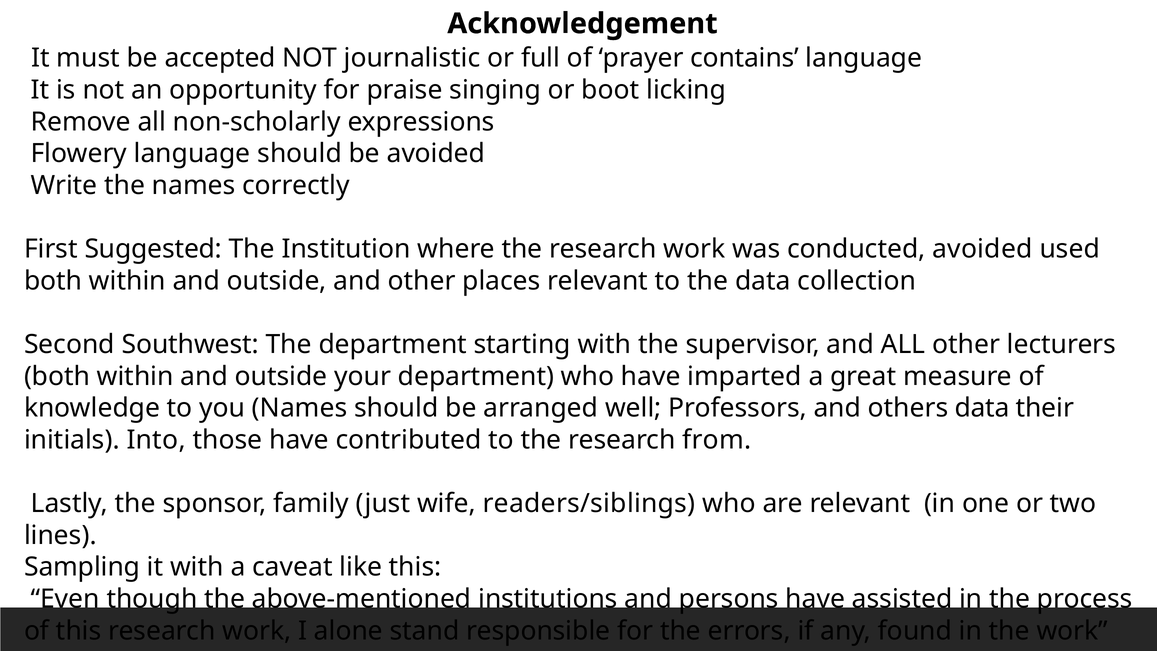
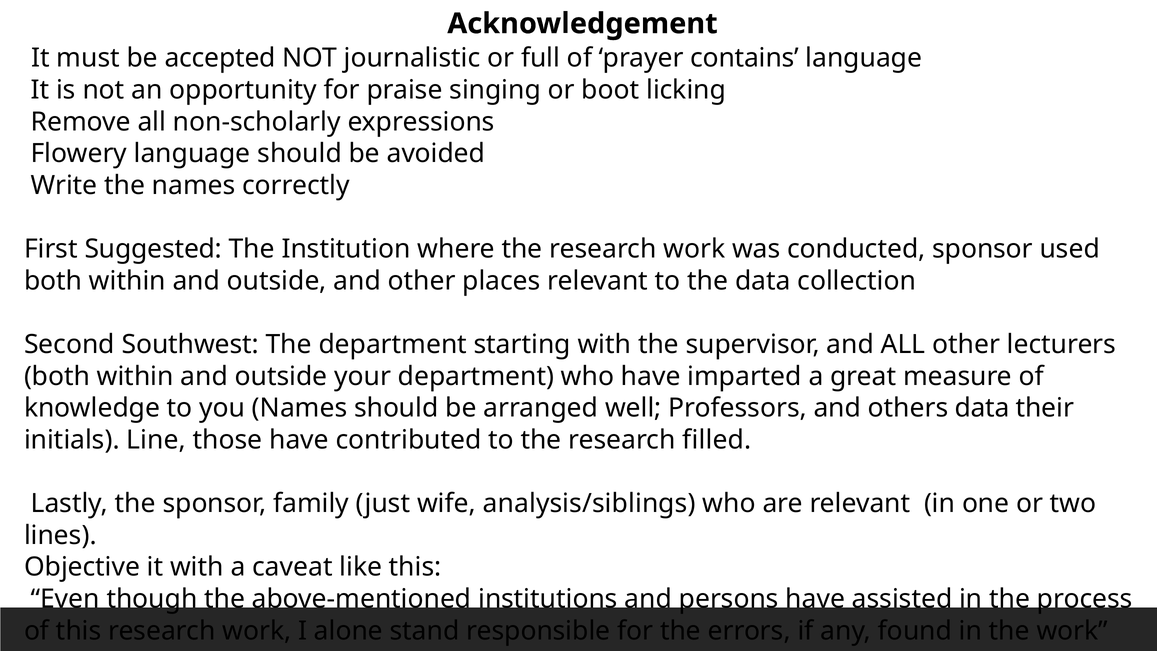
conducted avoided: avoided -> sponsor (983, 249)
Into: Into -> Line (156, 440)
from: from -> filled (717, 440)
readers/siblings: readers/siblings -> analysis/siblings (589, 503)
Sampling: Sampling -> Objective (82, 567)
